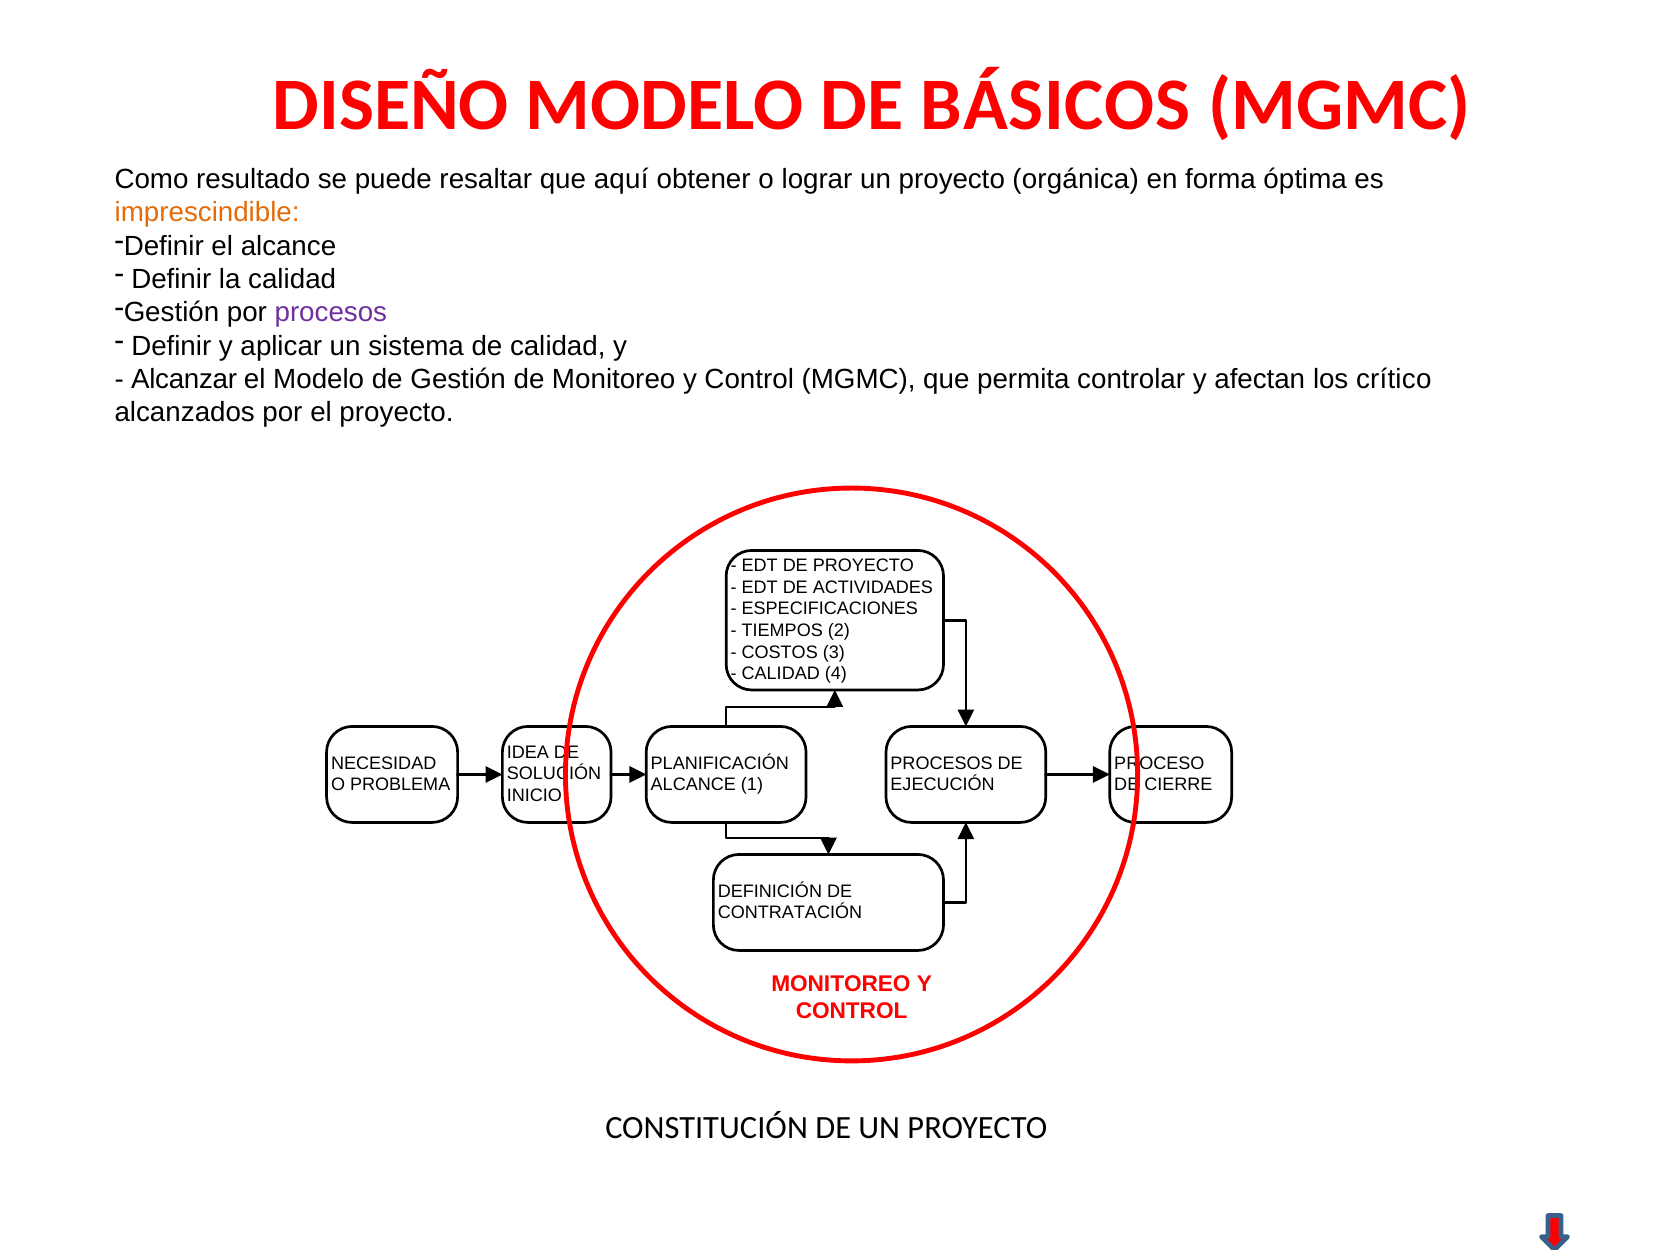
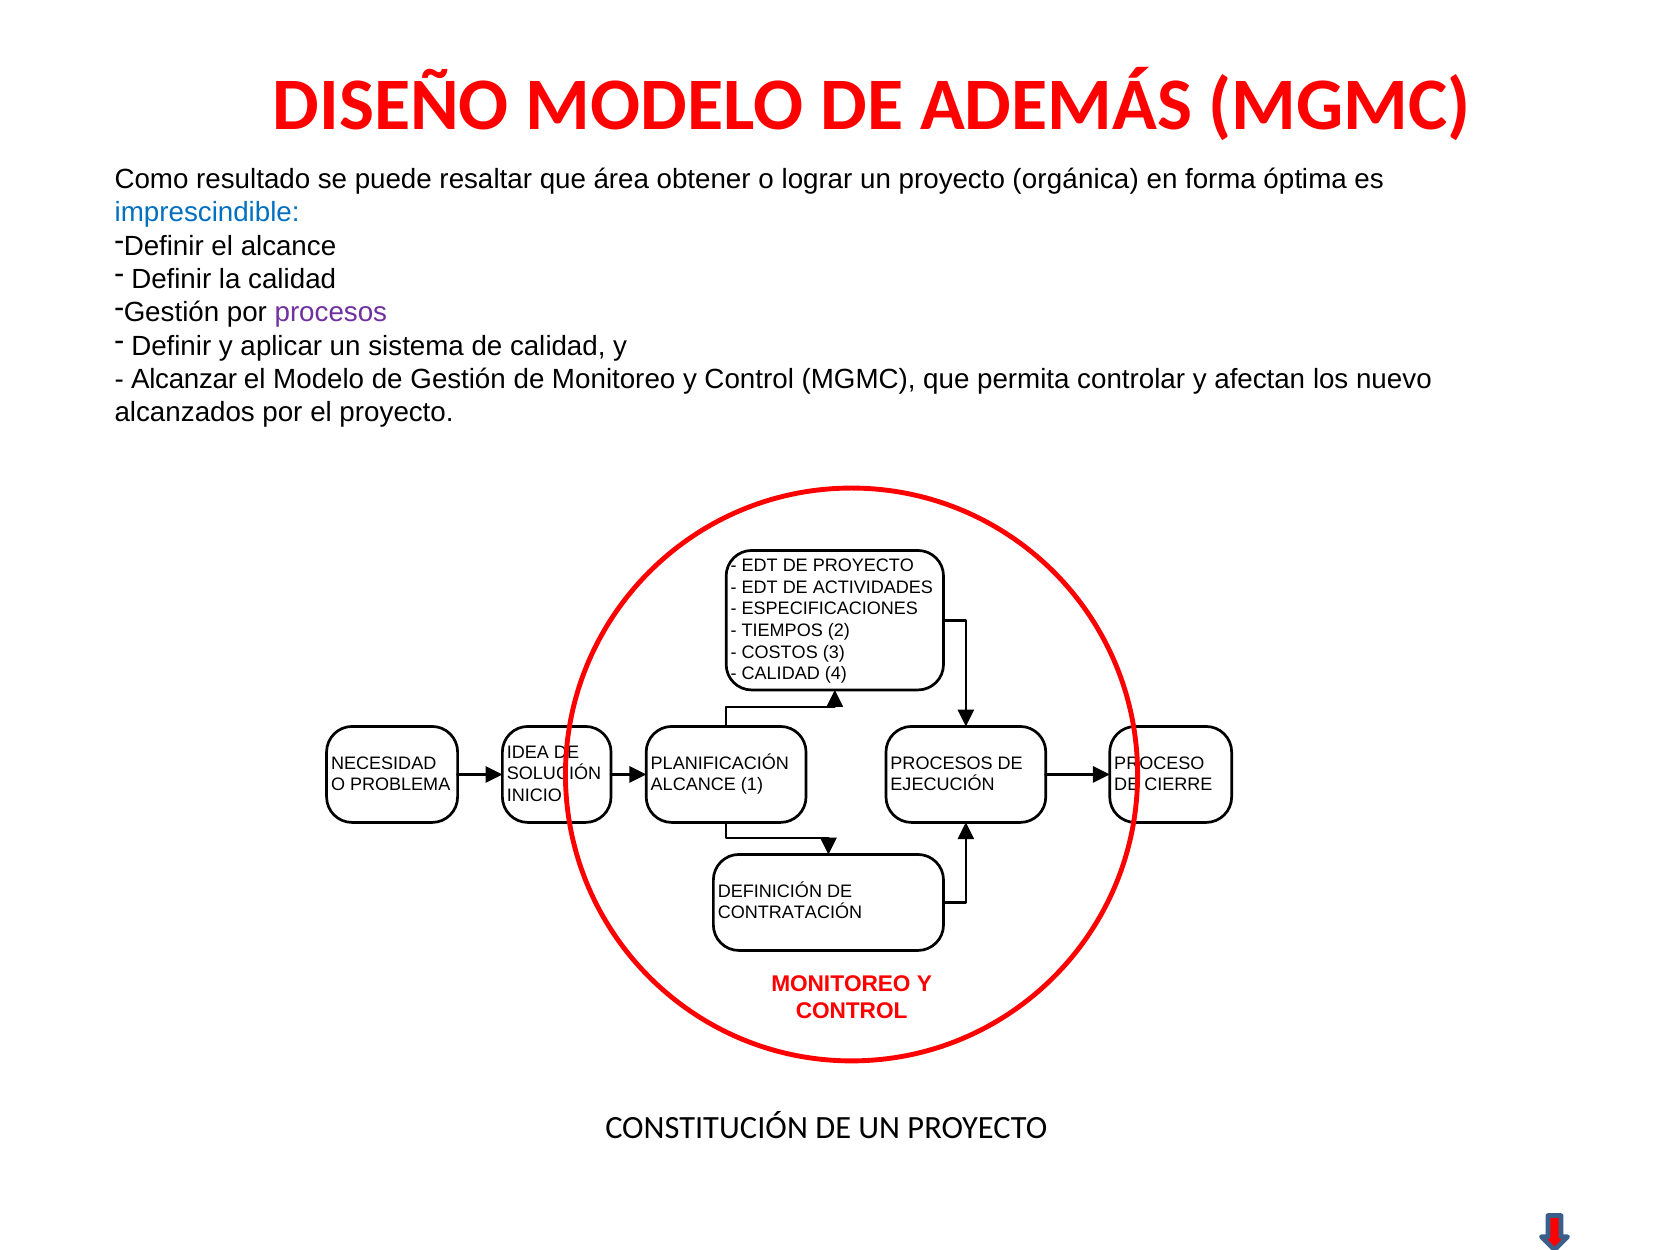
BÁSICOS: BÁSICOS -> ADEMÁS (1056, 105)
aquí: aquí -> área (621, 179)
imprescindible colour: orange -> blue (207, 212)
crítico: crítico -> nuevo (1394, 379)
